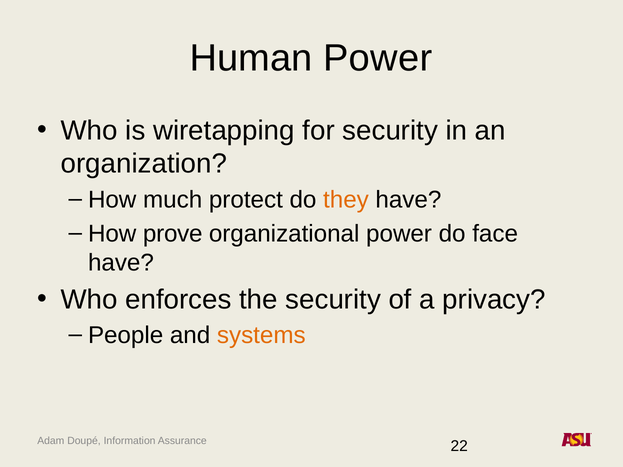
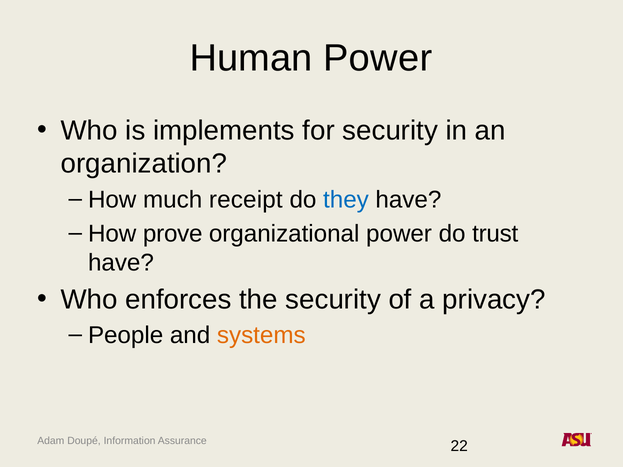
wiretapping: wiretapping -> implements (224, 131)
protect: protect -> receipt (246, 200)
they colour: orange -> blue (346, 200)
face: face -> trust (495, 234)
